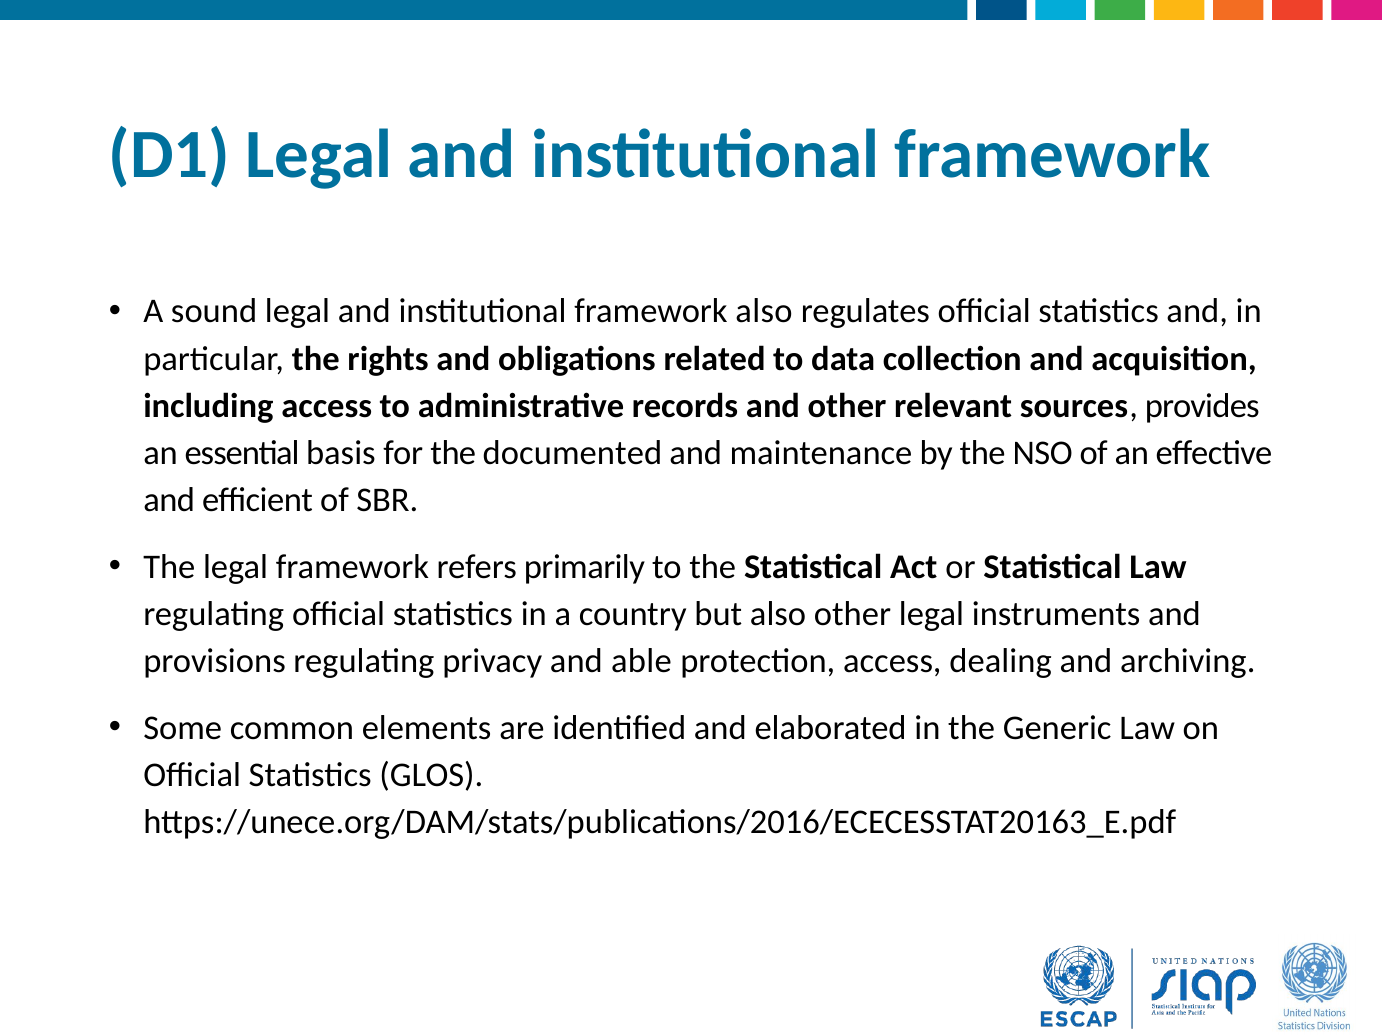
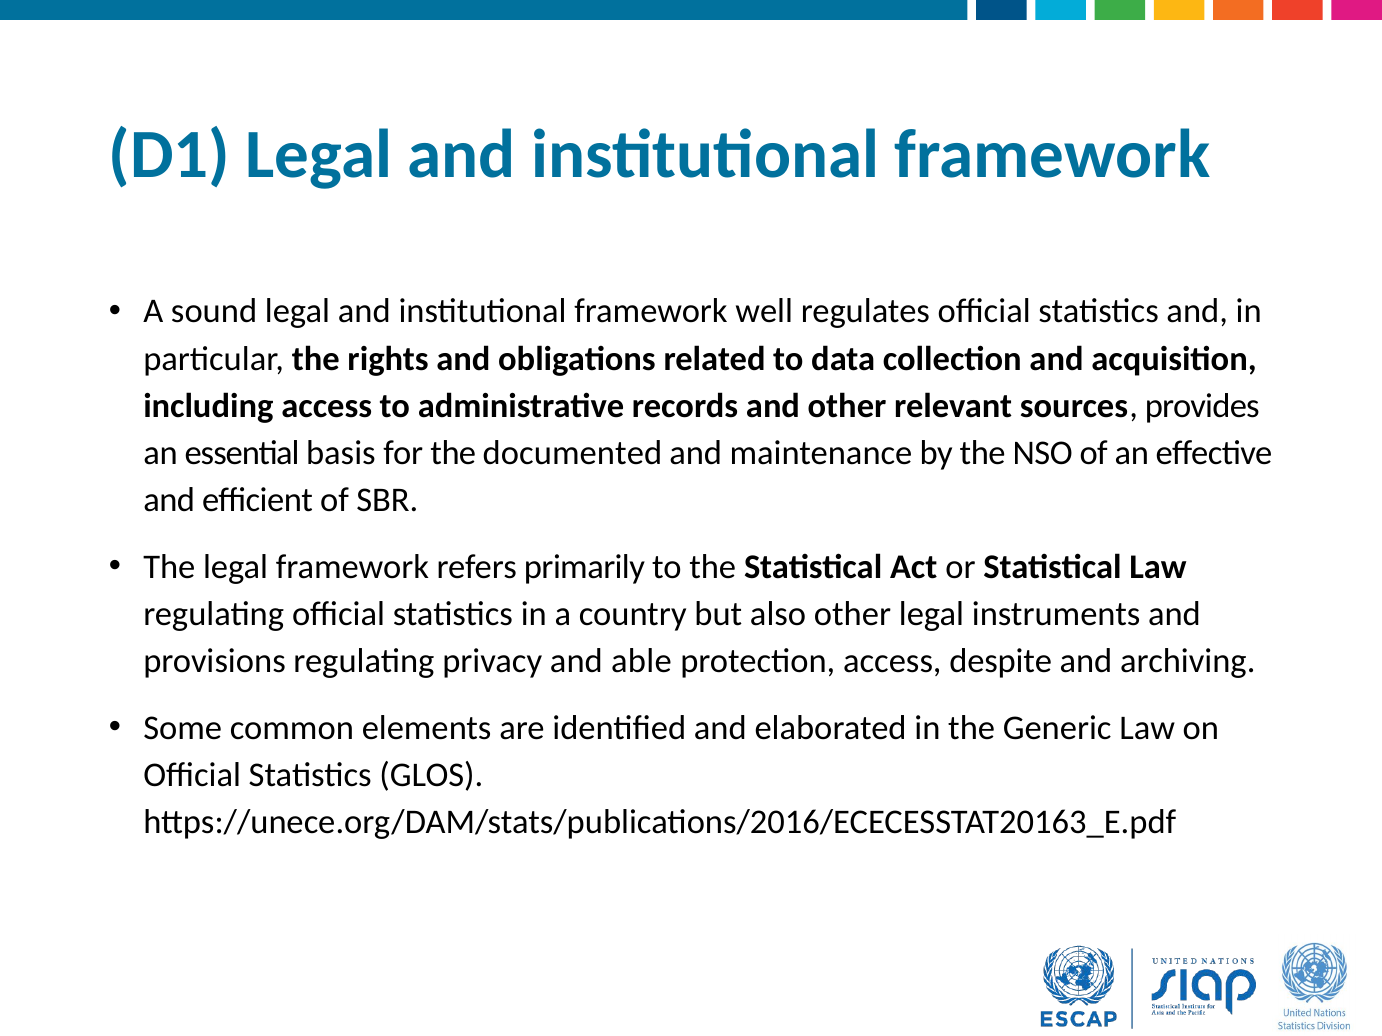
framework also: also -> well (764, 312)
dealing: dealing -> despite (1001, 662)
